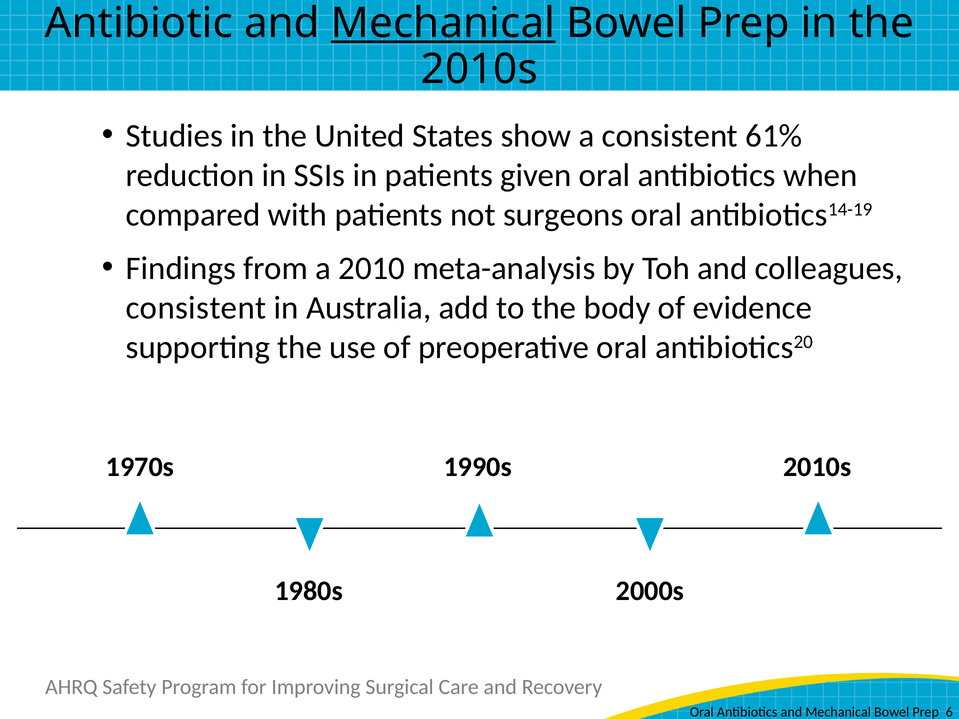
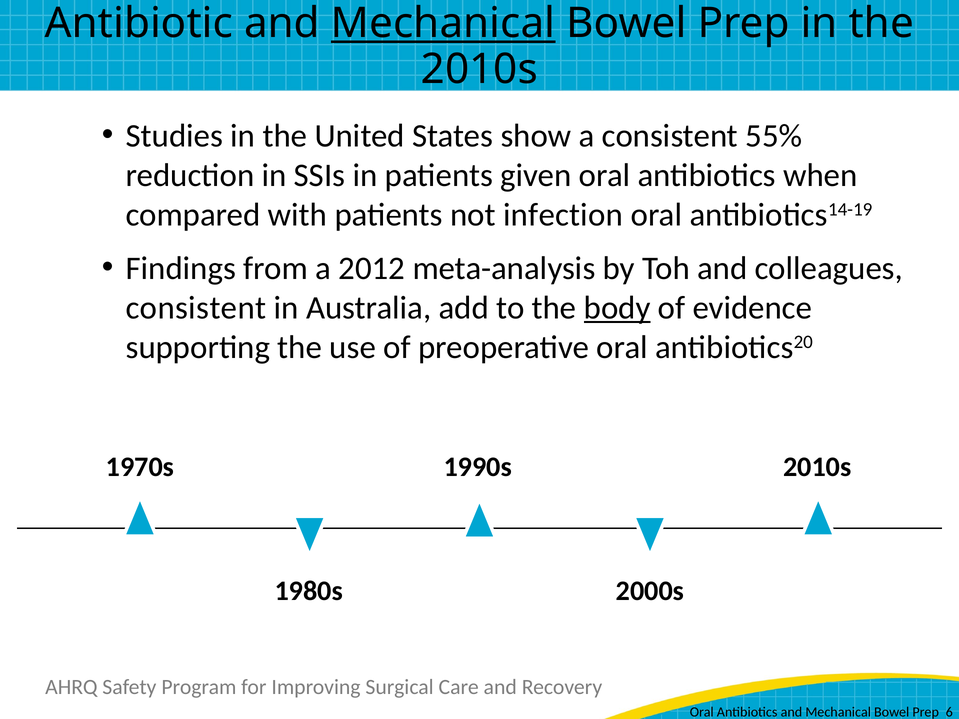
61%: 61% -> 55% (774, 136)
surgeons: surgeons -> infection (563, 215)
2010: 2010 -> 2012 (372, 268)
body underline: none -> present (617, 308)
